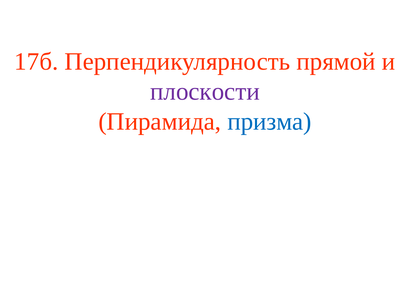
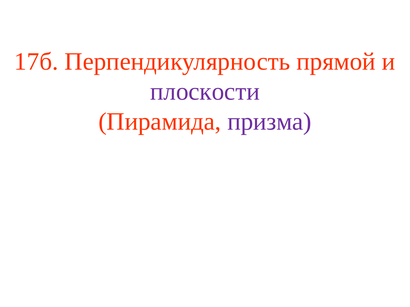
призма colour: blue -> purple (269, 122)
